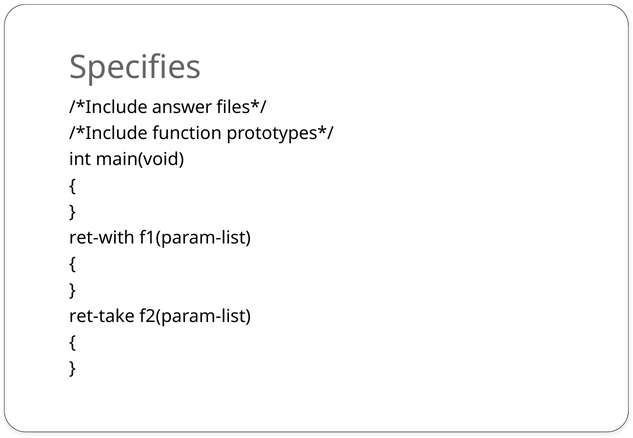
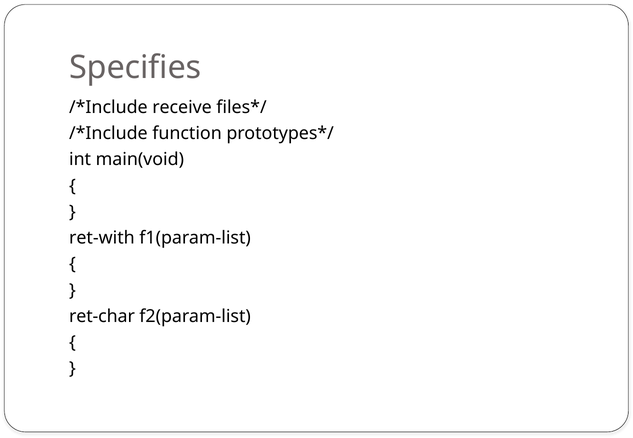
answer: answer -> receive (182, 107)
ret-take: ret-take -> ret-char (102, 316)
